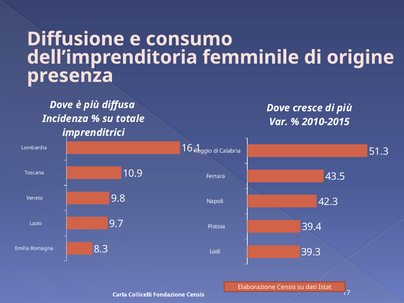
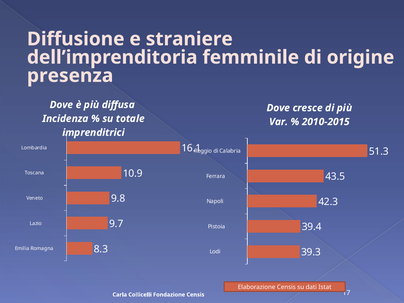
consumo: consumo -> straniere (189, 39)
